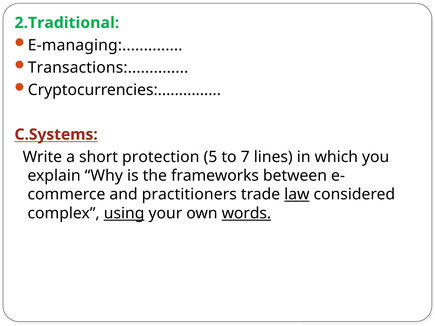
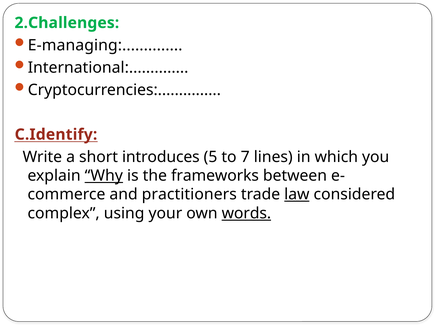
2.Traditional: 2.Traditional -> 2.Challenges (67, 23)
Transactions: Transactions -> International (108, 68)
C.Systems: C.Systems -> C.Identify (56, 135)
protection: protection -> introduces (161, 157)
Why underline: none -> present (104, 176)
using underline: present -> none (124, 213)
